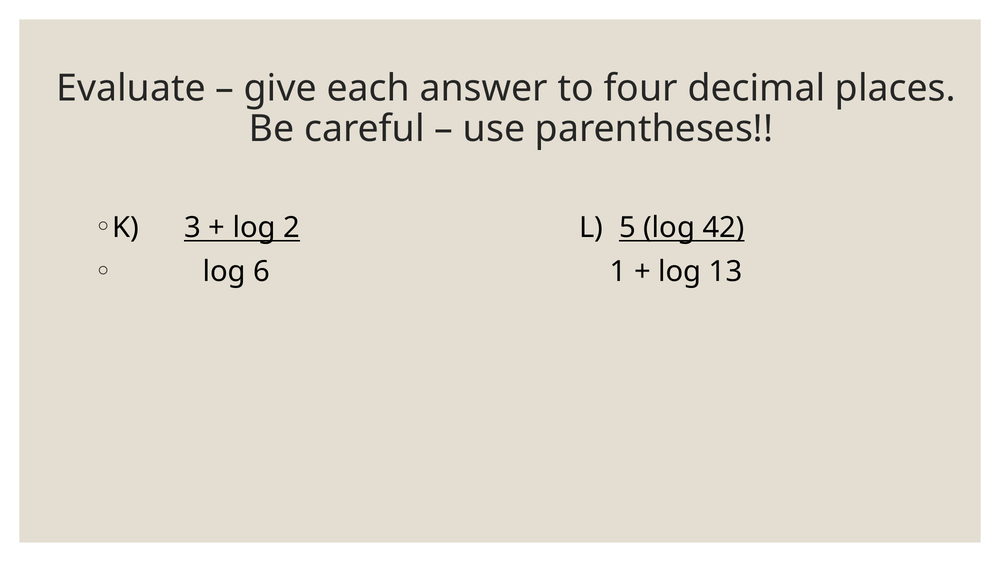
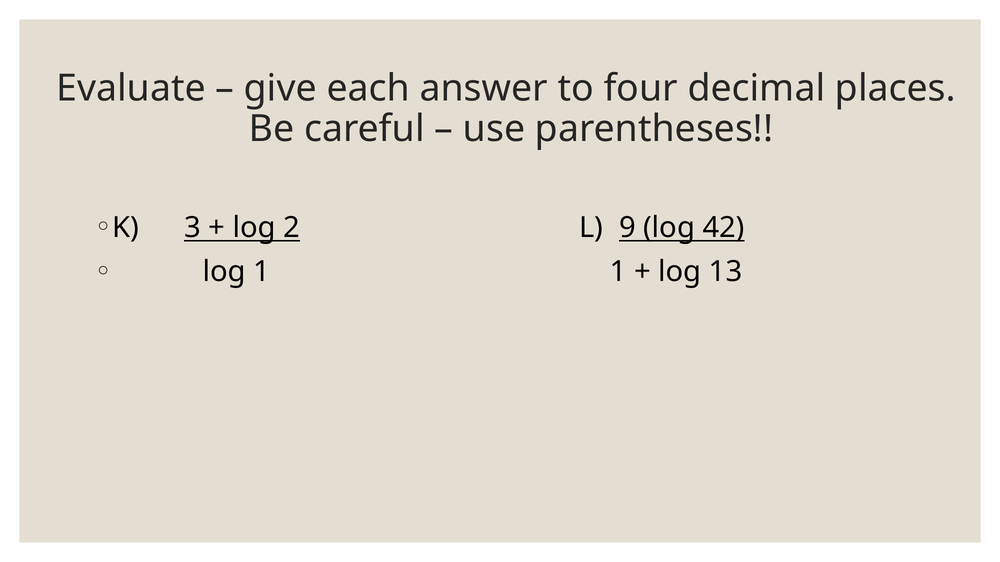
5: 5 -> 9 (627, 228)
log 6: 6 -> 1 (262, 272)
